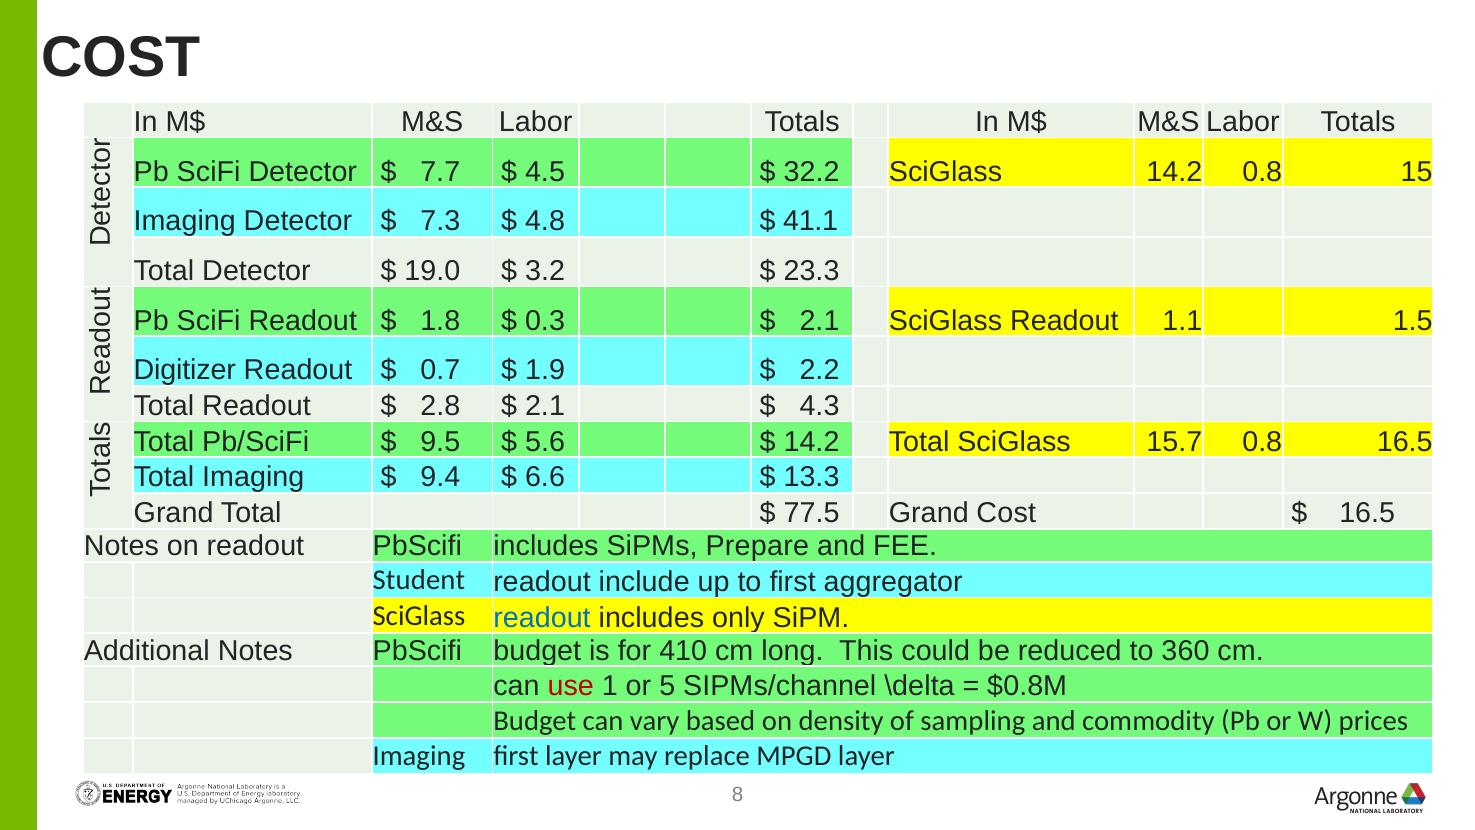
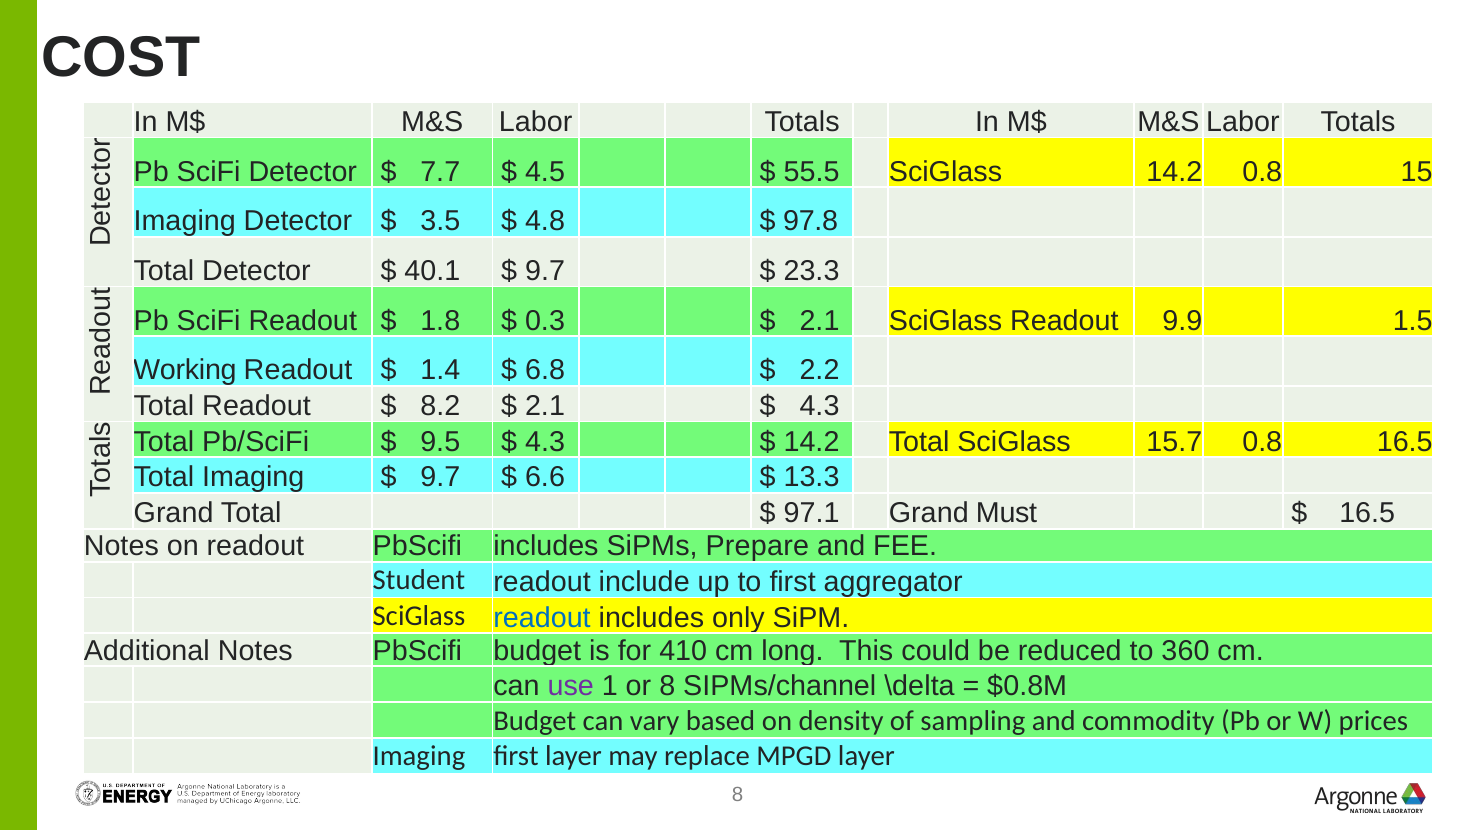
32.2: 32.2 -> 55.5 (812, 172)
7.3: 7.3 -> 3.5 (440, 221)
41.1: 41.1 -> 97.8 (811, 221)
19.0: 19.0 -> 40.1 (432, 271)
3.2: 3.2 -> 9.7 (545, 271)
1.1: 1.1 -> 9.9 (1182, 320)
Digitizer: Digitizer -> Working (185, 370)
0.7: 0.7 -> 1.4 (440, 370)
1.9: 1.9 -> 6.8 (545, 370)
2.8: 2.8 -> 8.2 (440, 406)
5.6: 5.6 -> 4.3 (545, 442)
9.4: 9.4 -> 9.7 (440, 477)
77.5: 77.5 -> 97.1 (812, 513)
Grand Cost: Cost -> Must (1007, 513)
use colour: red -> purple (571, 686)
or 5: 5 -> 8 (667, 686)
